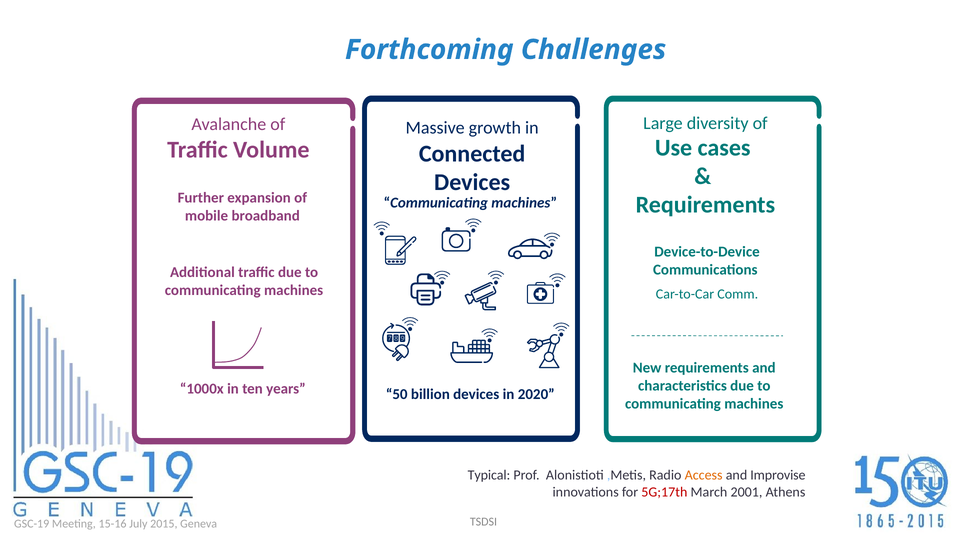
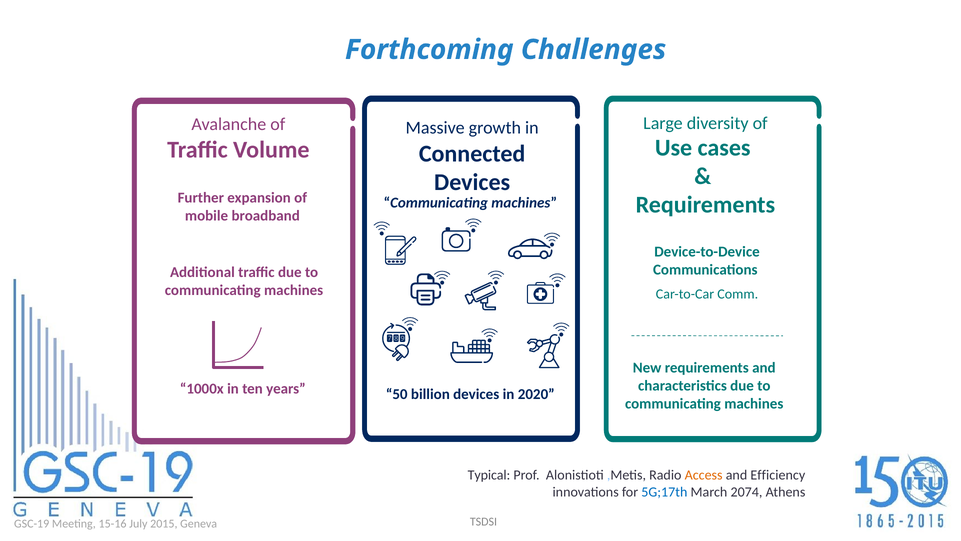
Improvise: Improvise -> Efficiency (778, 475)
5G;17th colour: red -> blue (664, 491)
2001: 2001 -> 2074 (746, 491)
